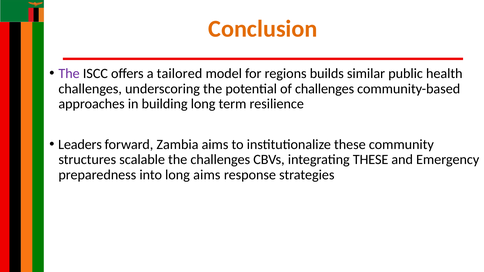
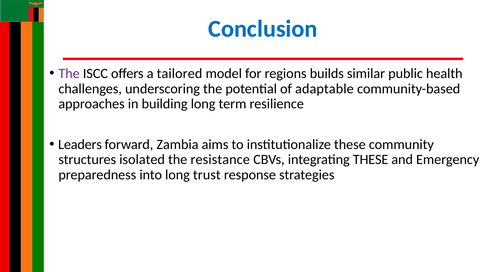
Conclusion colour: orange -> blue (263, 29)
of challenges: challenges -> adaptable (324, 89)
scalable: scalable -> isolated (142, 160)
the challenges: challenges -> resistance (220, 160)
long aims: aims -> trust (207, 175)
